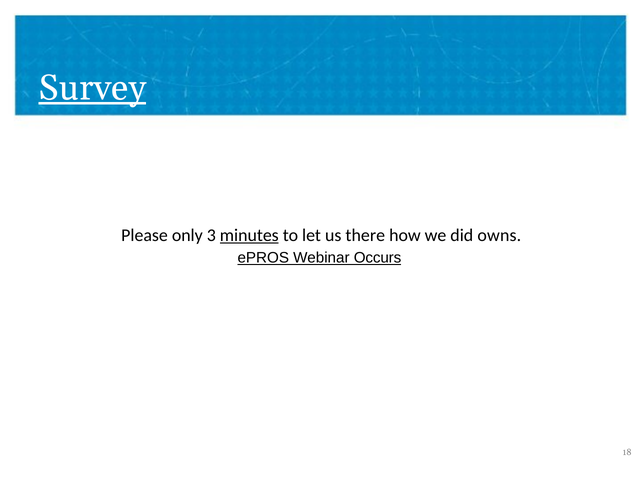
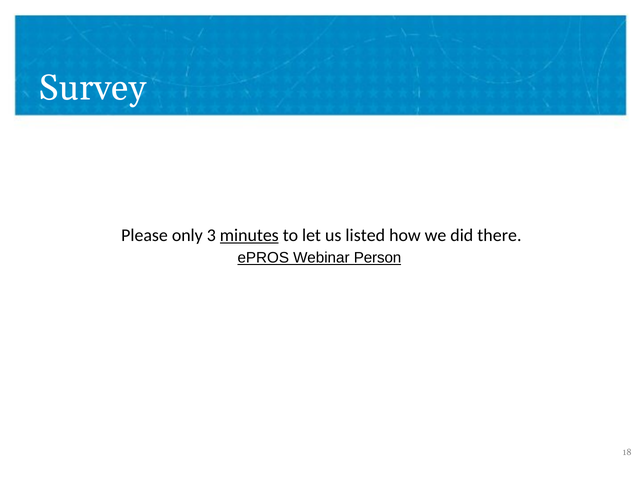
Survey underline: present -> none (92, 88)
there: there -> listed (365, 235)
owns: owns -> there (499, 235)
Occurs: Occurs -> Person (378, 258)
